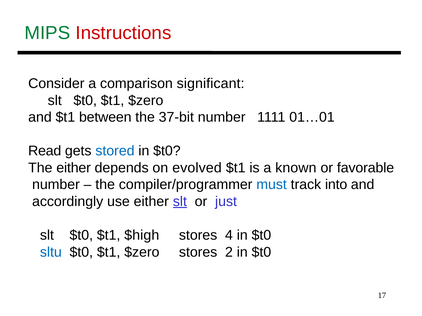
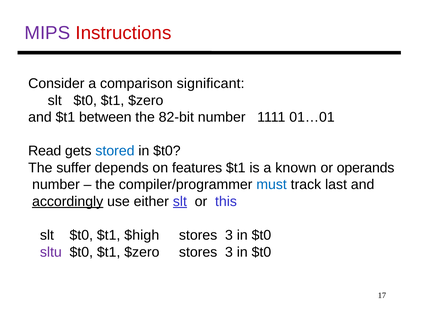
MIPS colour: green -> purple (47, 33)
37-bit: 37-bit -> 82-bit (176, 117)
The either: either -> suffer (74, 168)
evolved: evolved -> features (197, 168)
favorable: favorable -> operands (366, 168)
into: into -> last (336, 185)
accordingly underline: none -> present (68, 202)
just: just -> this (226, 202)
4: 4 -> 3 (229, 236)
sltu colour: blue -> purple (51, 252)
$zero stores 2: 2 -> 3 (229, 252)
